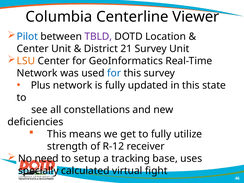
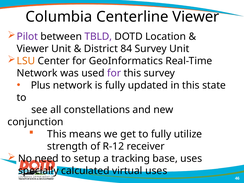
Pilot colour: blue -> purple (27, 36)
Center: Center -> Viewer (33, 49)
21: 21 -> 84 (126, 49)
for colour: blue -> purple (114, 73)
deficiencies: deficiencies -> conjunction (35, 122)
virtual fight: fight -> uses (156, 171)
